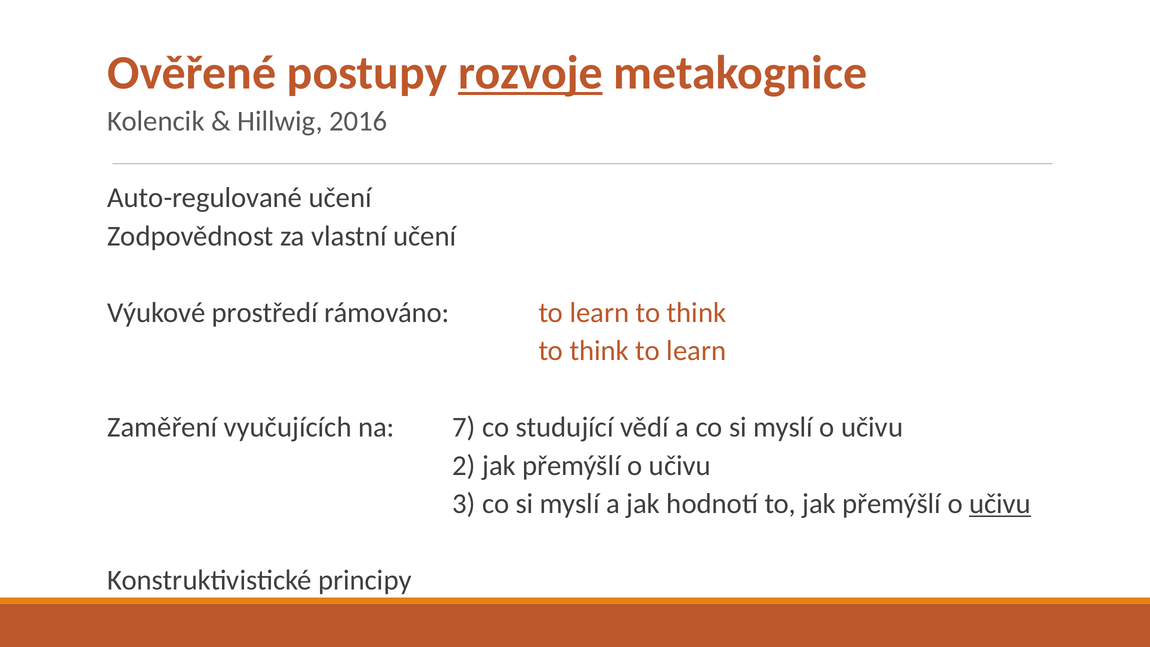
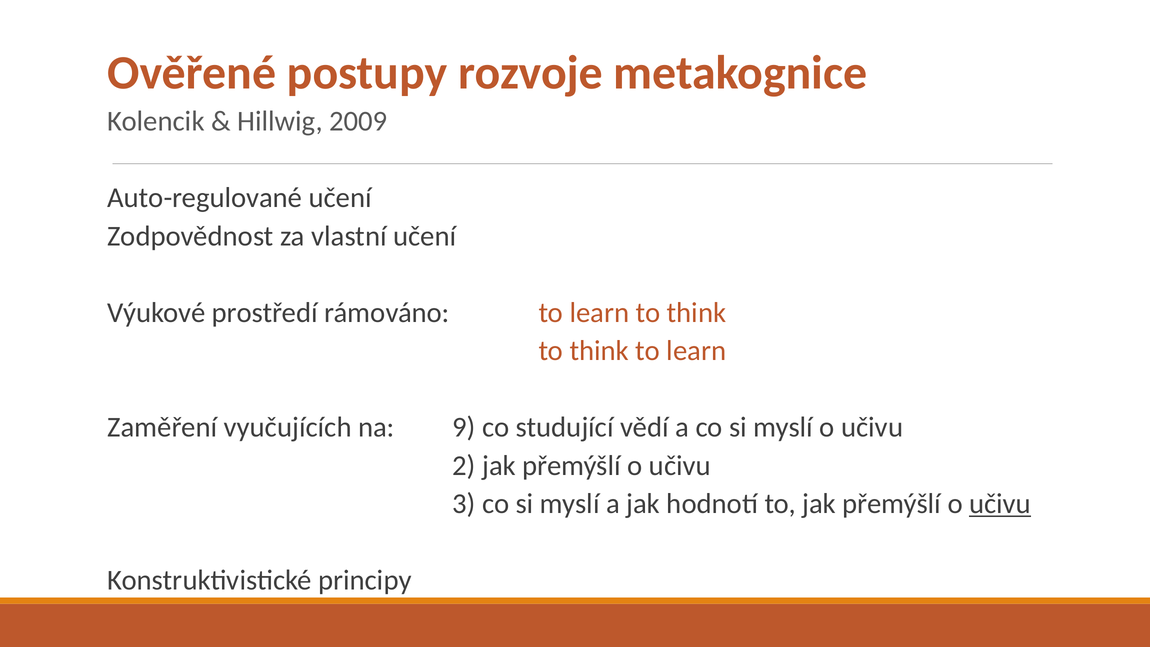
rozvoje underline: present -> none (530, 73)
2016: 2016 -> 2009 (358, 121)
7: 7 -> 9 (464, 427)
